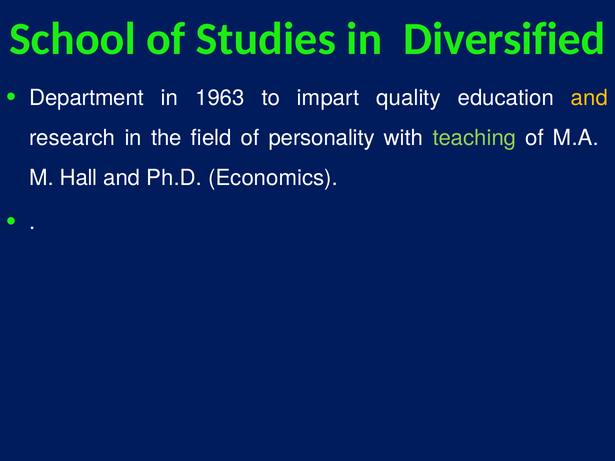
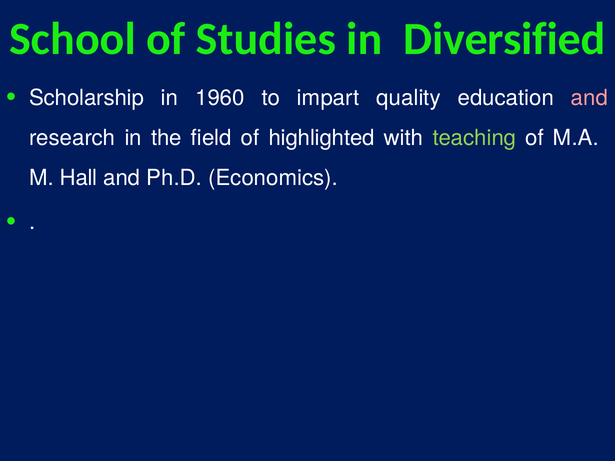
Department: Department -> Scholarship (87, 98)
1963: 1963 -> 1960 (220, 98)
and colour: yellow -> pink (589, 98)
personality: personality -> highlighted (322, 138)
